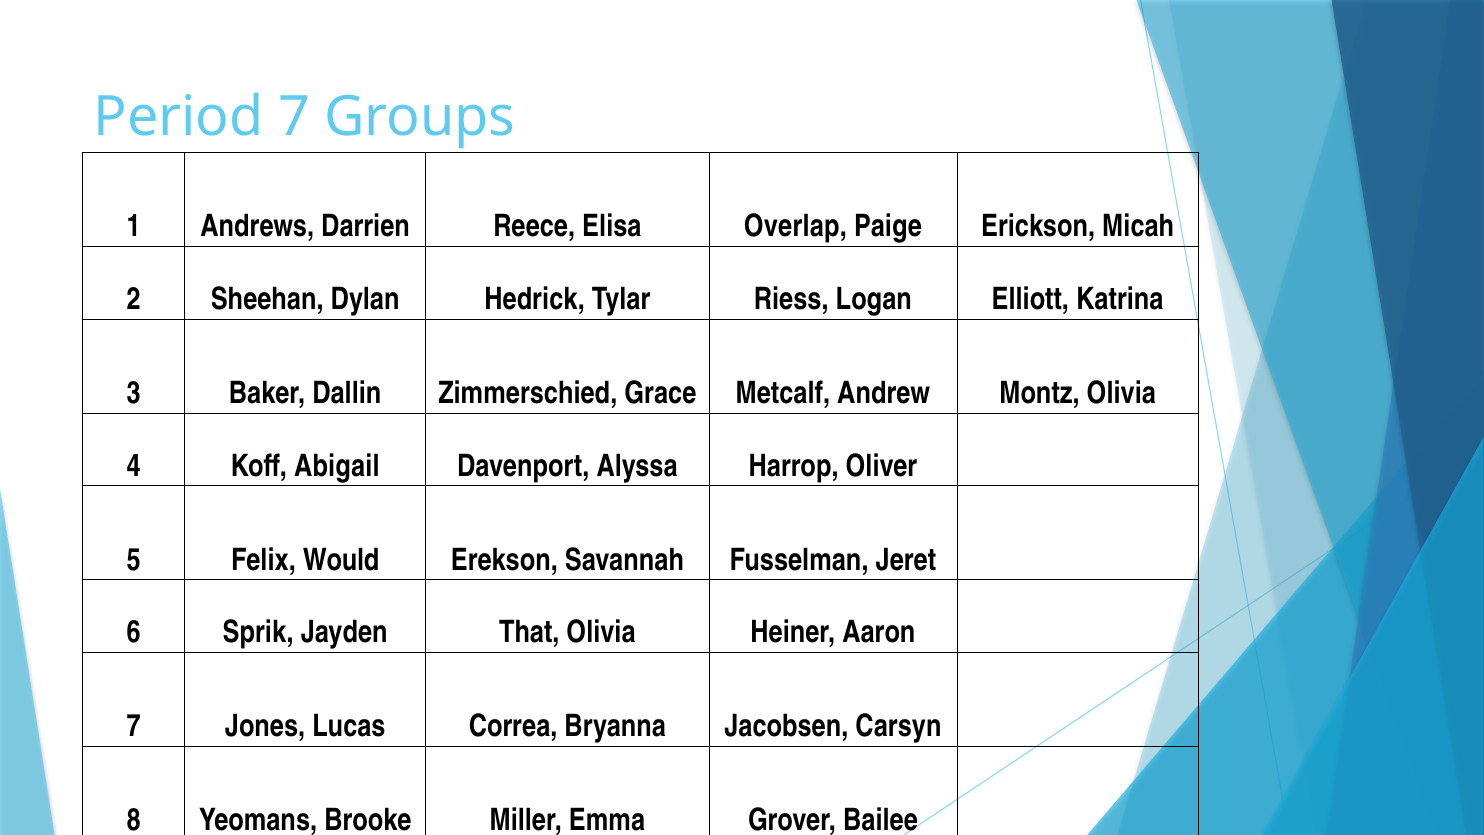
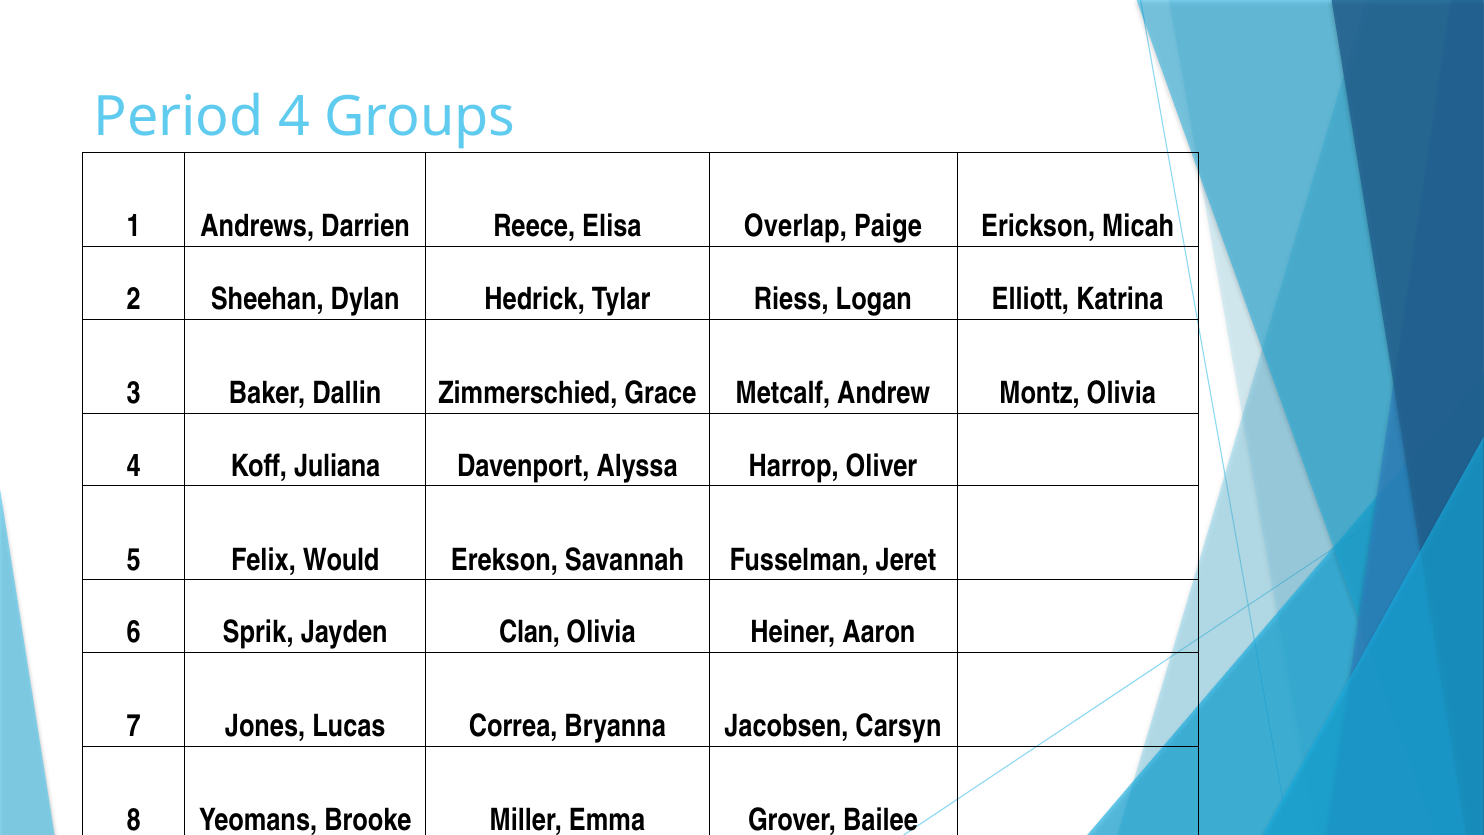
Period 7: 7 -> 4 (294, 117)
Abigail: Abigail -> Juliana (337, 466)
That: That -> Clan (529, 633)
